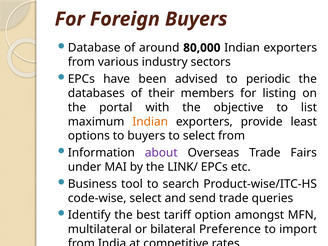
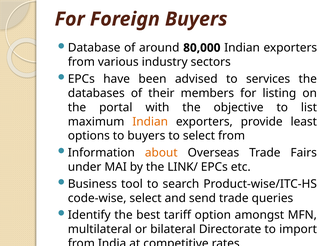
periodic: periodic -> services (268, 79)
about colour: purple -> orange (161, 153)
Preference: Preference -> Directorate (230, 229)
